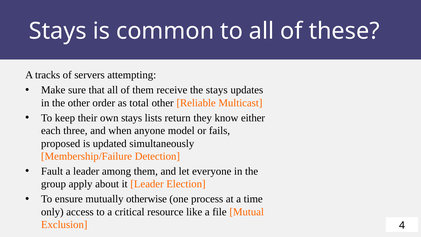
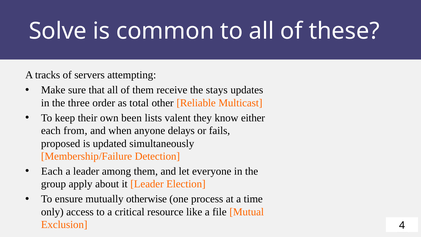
Stays: Stays -> Solve (58, 31)
the other: other -> three (79, 103)
own stays: stays -> been (132, 118)
return: return -> valent (178, 118)
three: three -> from (75, 131)
model: model -> delays (181, 131)
Fault: Fault -> Each (52, 171)
